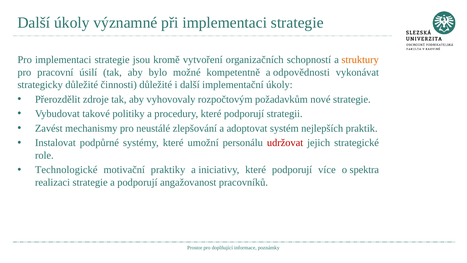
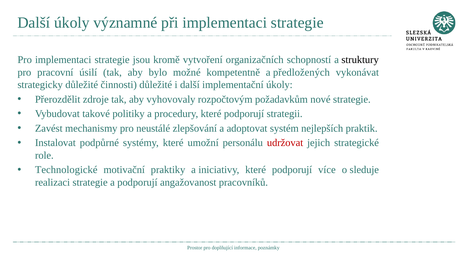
struktury colour: orange -> black (360, 60)
odpovědnosti: odpovědnosti -> předložených (301, 72)
spektra: spektra -> sleduje (364, 170)
